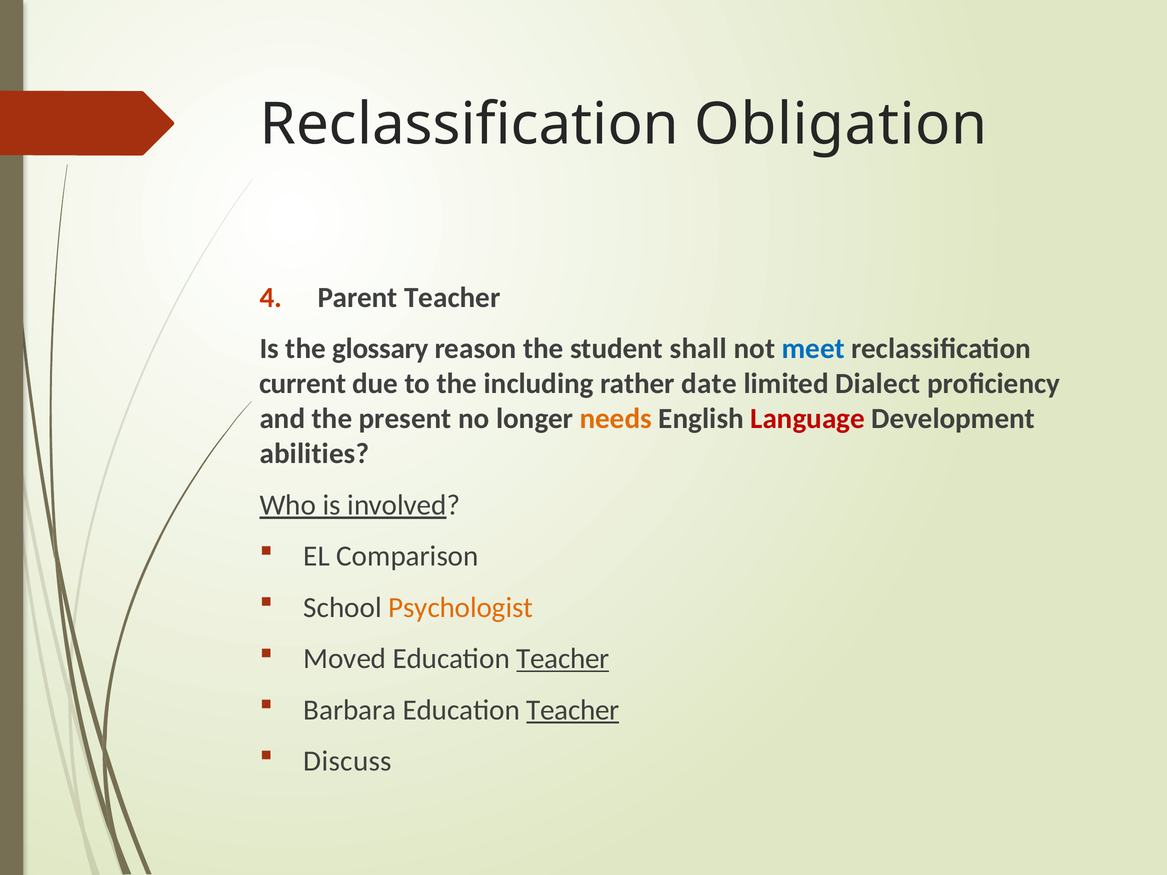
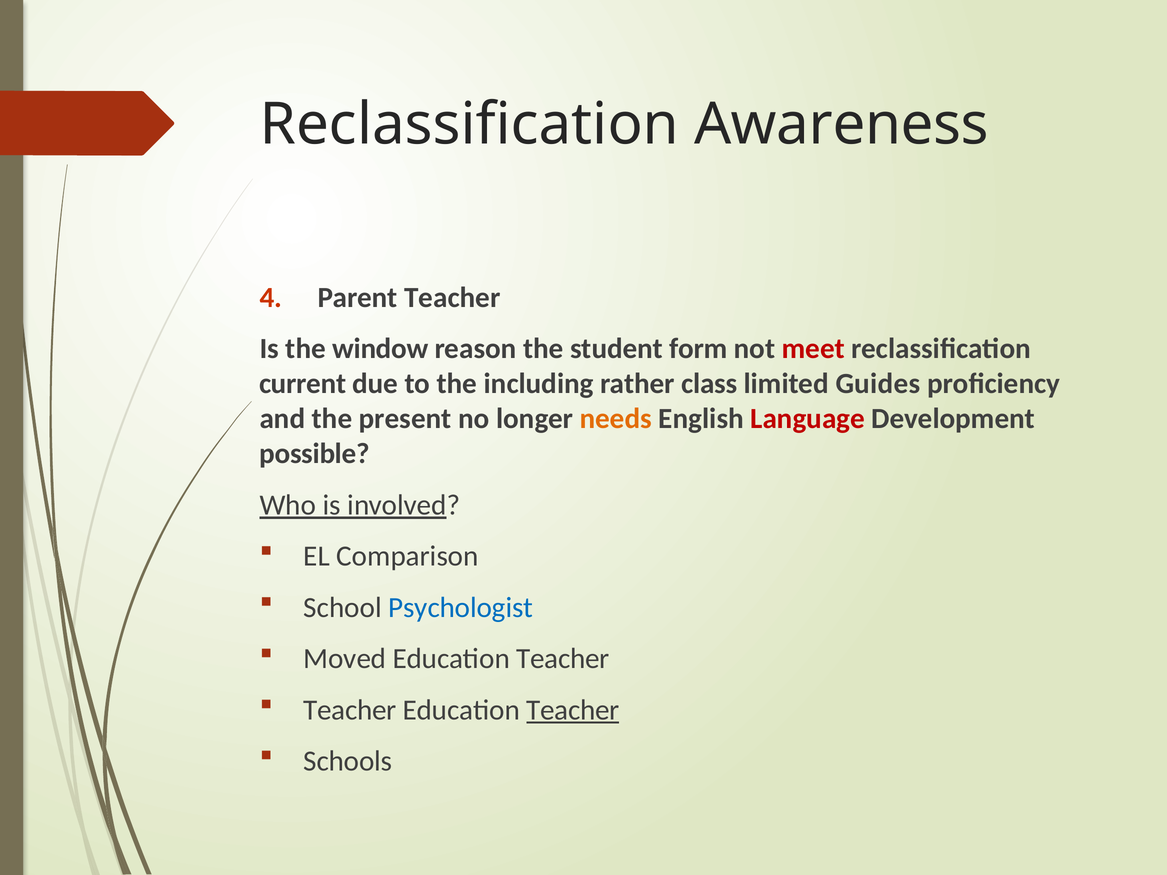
Obligation: Obligation -> Awareness (841, 125)
glossary: glossary -> window (380, 349)
shall: shall -> form (698, 349)
meet colour: blue -> red (813, 349)
date: date -> class (709, 384)
Dialect: Dialect -> Guides (878, 384)
abilities: abilities -> possible (315, 454)
Psychologist colour: orange -> blue (461, 608)
Teacher underline: present -> none (563, 659)
Barbara: Barbara -> Teacher (350, 710)
Discuss: Discuss -> Schools (348, 761)
